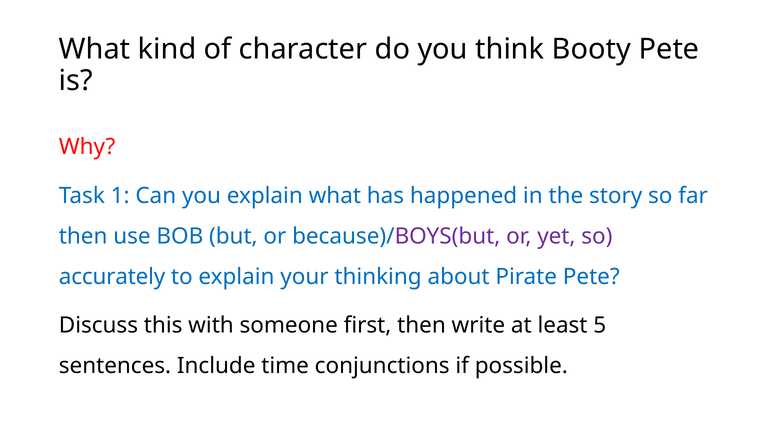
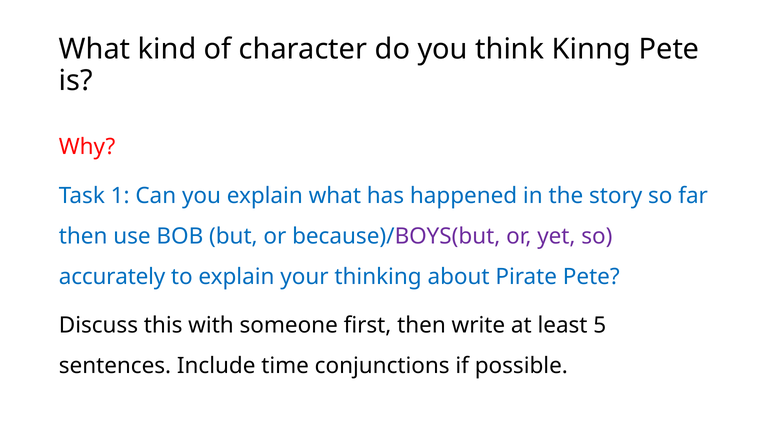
Booty: Booty -> Kinng (591, 49)
